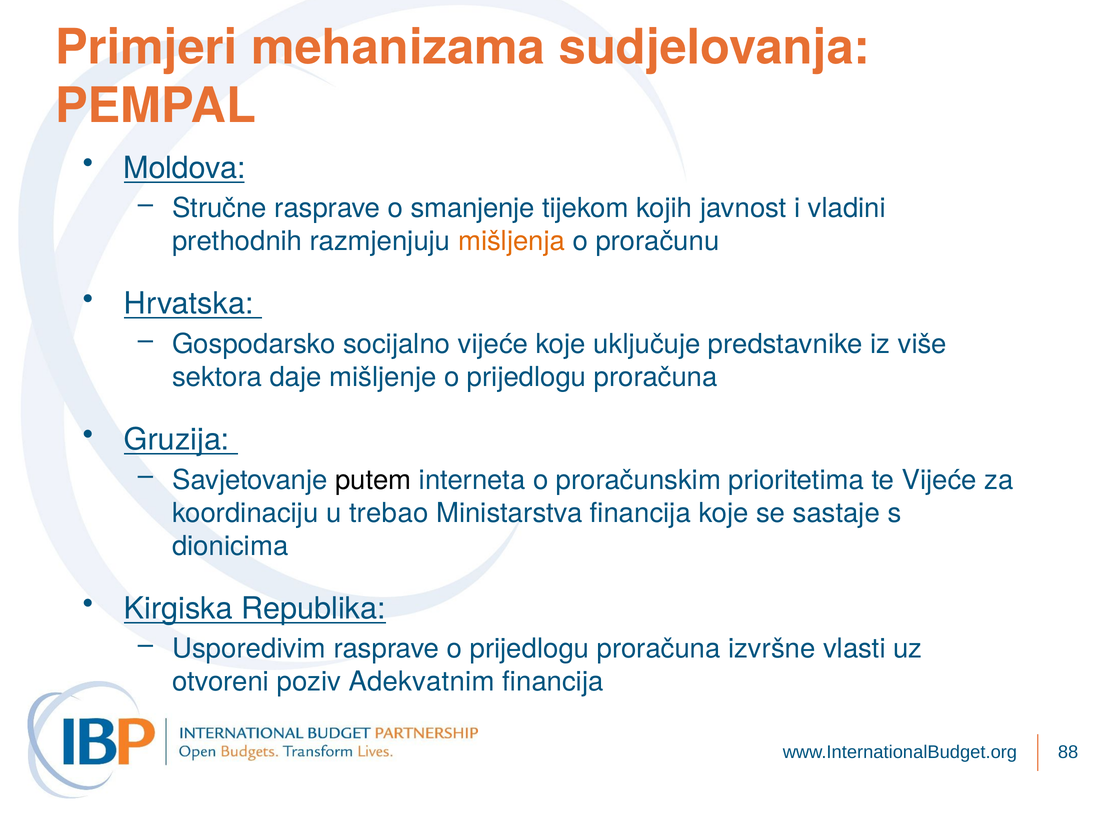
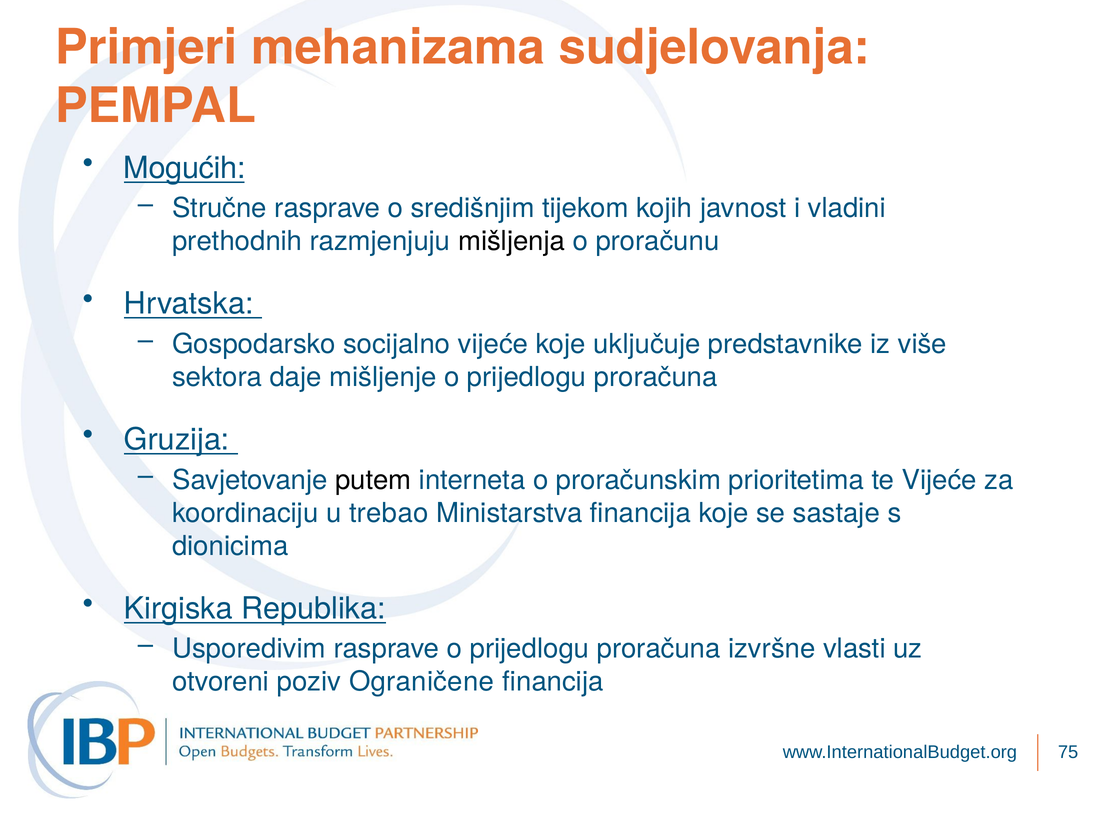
Moldova: Moldova -> Mogućih (184, 168)
smanjenje: smanjenje -> središnjim (473, 208)
mišljenja colour: orange -> black (512, 241)
Adekvatnim: Adekvatnim -> Ograničene (422, 682)
88: 88 -> 75 (1068, 752)
